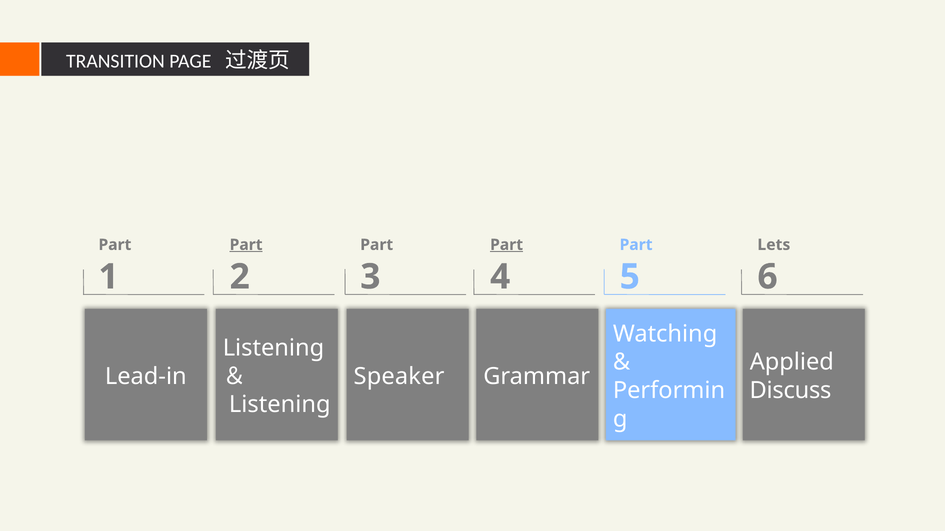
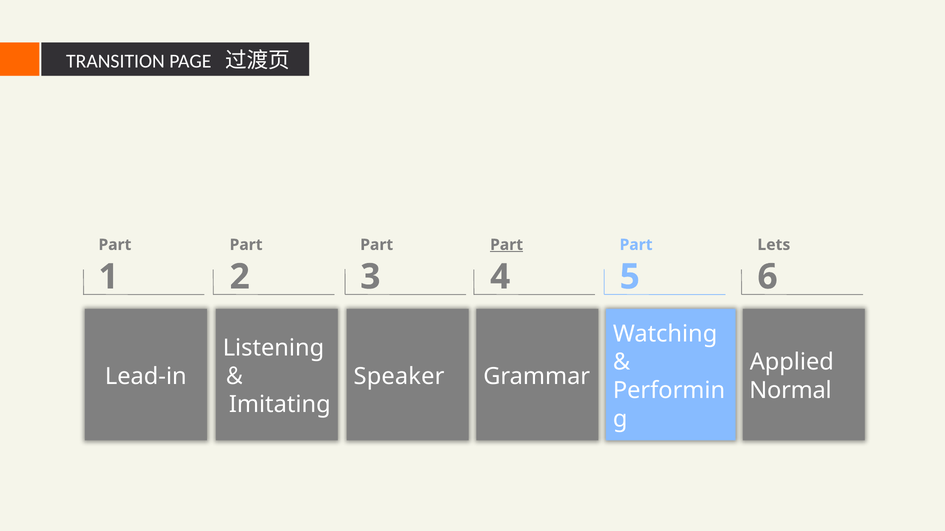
Part underline: present -> none (246, 245)
Discuss: Discuss -> Normal (791, 391)
Listening: Listening -> Imitating (280, 405)
